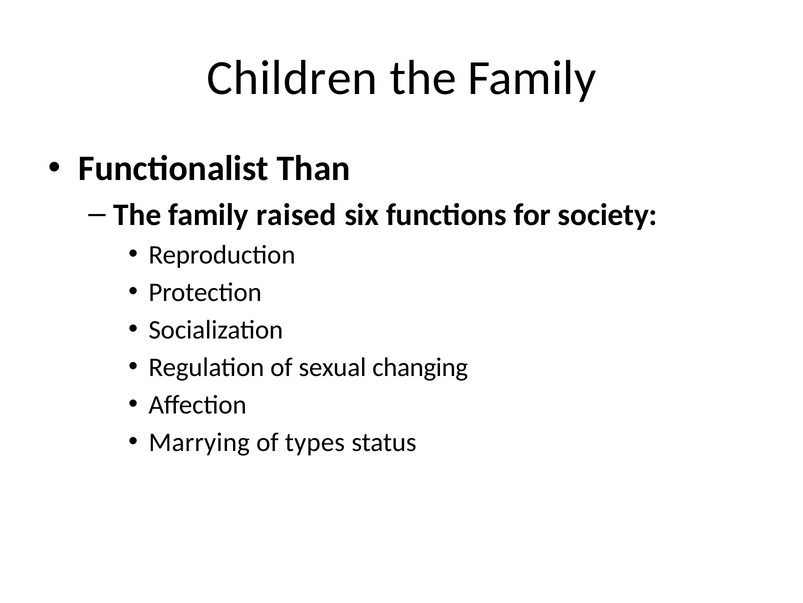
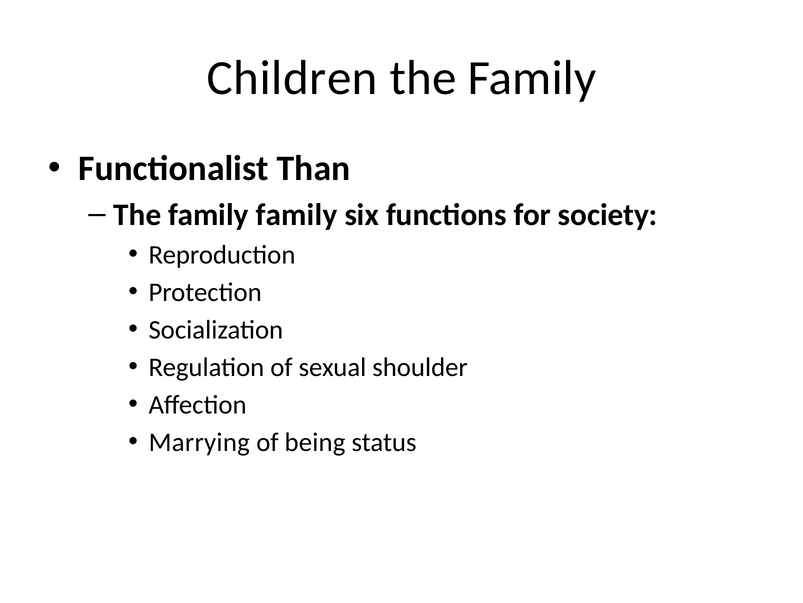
family raised: raised -> family (296, 215)
changing: changing -> shoulder (420, 367)
types: types -> being (315, 442)
